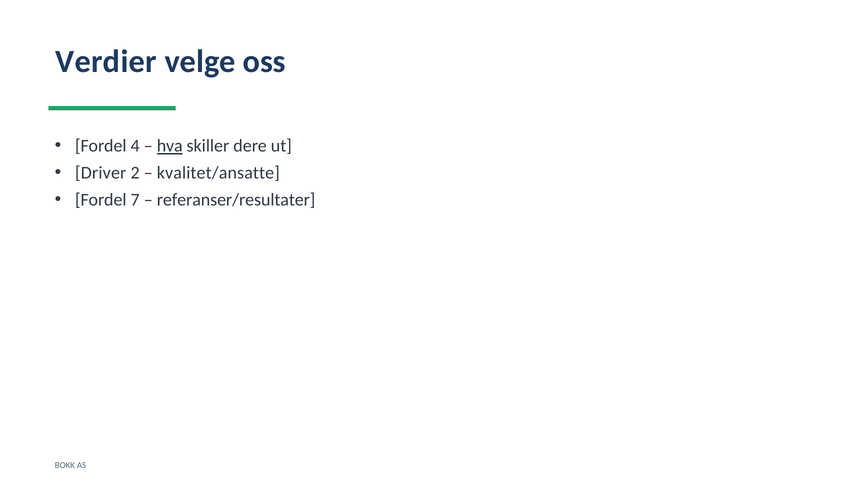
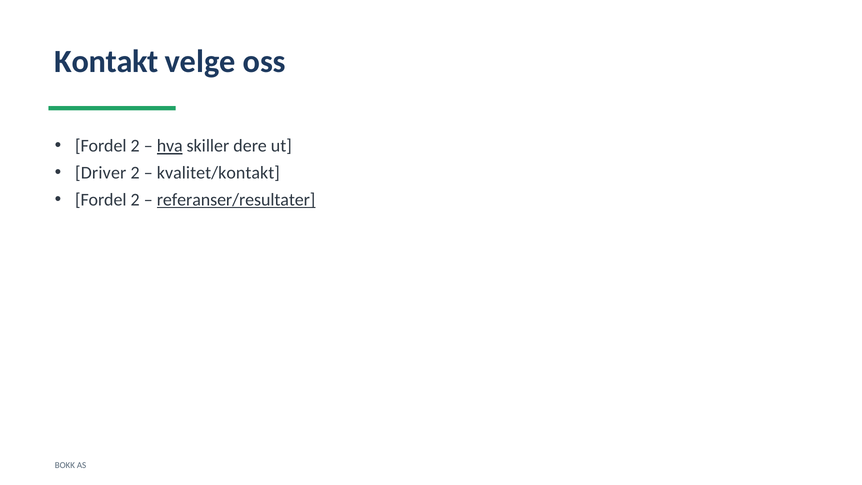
Verdier: Verdier -> Kontakt (106, 62)
4: 4 -> 2 (135, 146)
kvalitet/ansatte: kvalitet/ansatte -> kvalitet/kontakt (218, 173)
7: 7 -> 2 (135, 200)
referanser/resultater underline: none -> present (236, 200)
